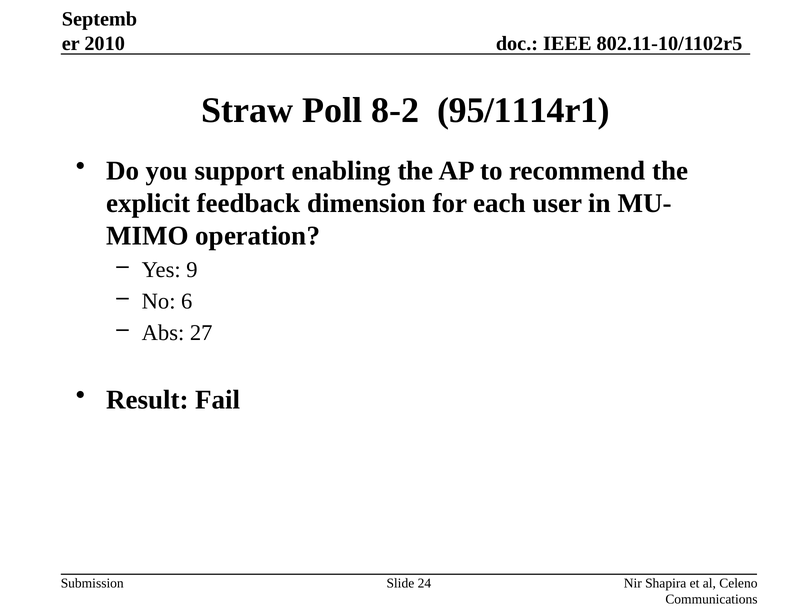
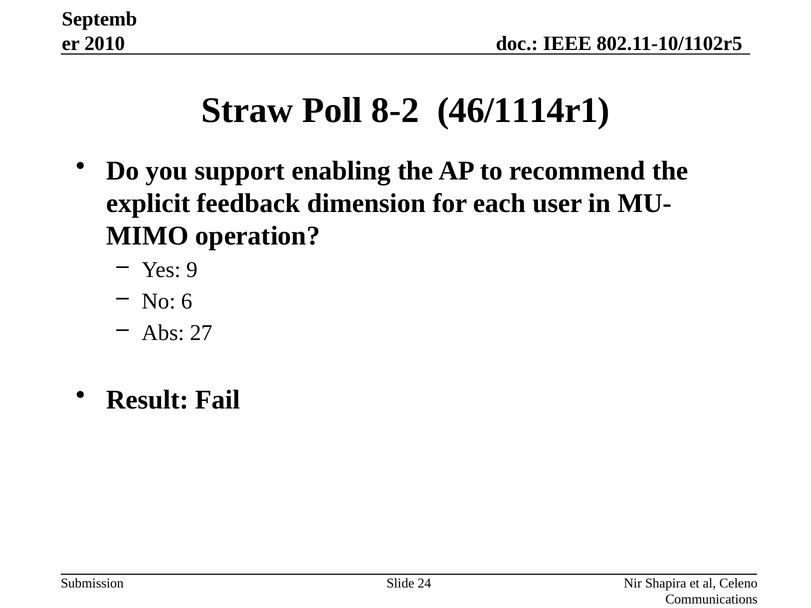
95/1114r1: 95/1114r1 -> 46/1114r1 (524, 111)
